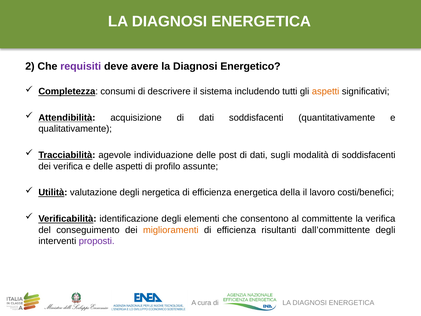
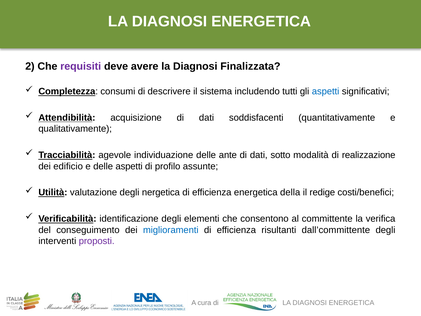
Energetico: Energetico -> Finalizzata (250, 66)
aspetti colour: orange -> blue (326, 91)
post: post -> ante (228, 155)
sugli: sugli -> sotto (280, 155)
di soddisfacenti: soddisfacenti -> realizzazione (369, 155)
dei verifica: verifica -> edificio (68, 166)
lavoro: lavoro -> redige (322, 192)
miglioramenti colour: orange -> blue (171, 230)
